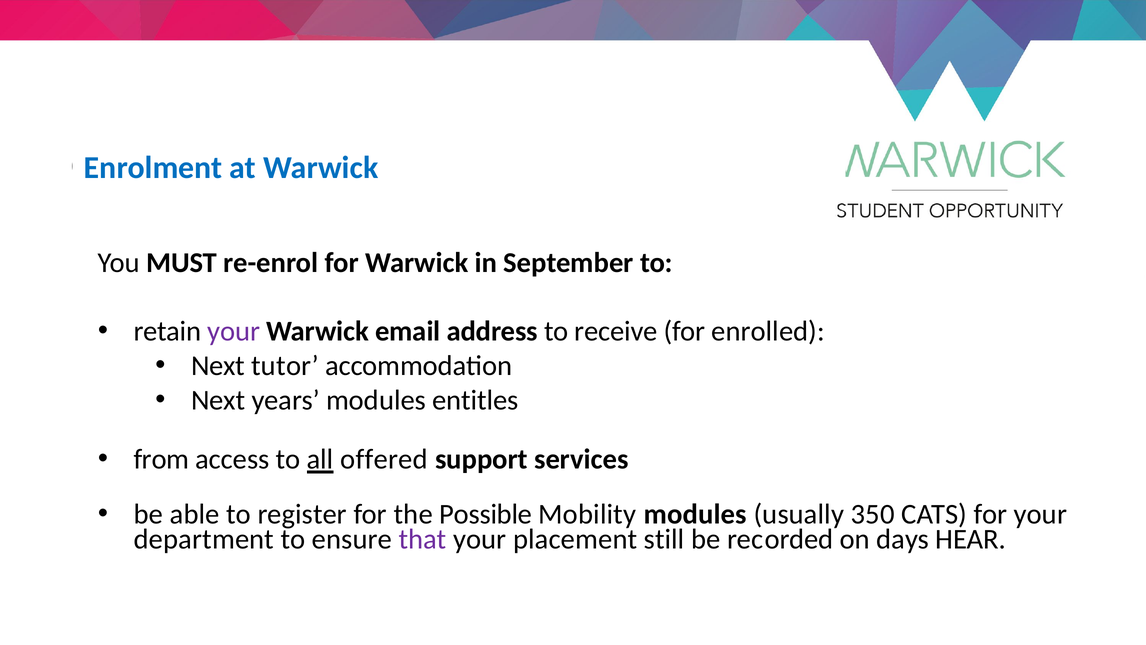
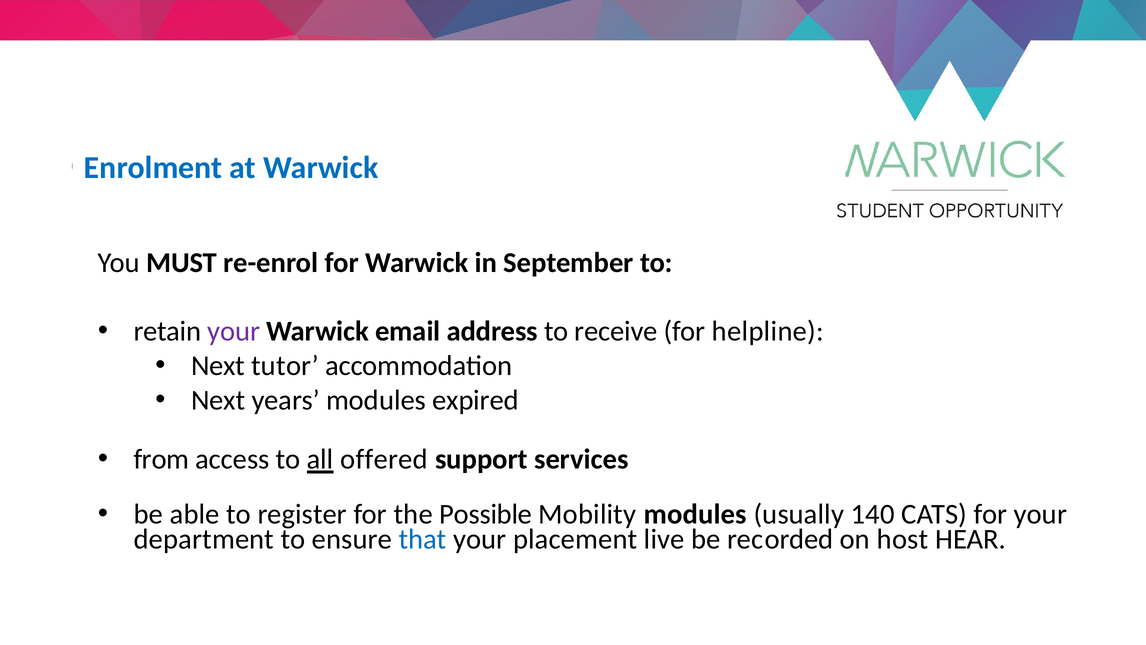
enrolled: enrolled -> helpline (768, 331)
entitles: entitles -> expired (475, 400)
350: 350 -> 140 (873, 514)
that colour: purple -> blue (423, 539)
still: still -> live (664, 539)
days: days -> host (903, 539)
